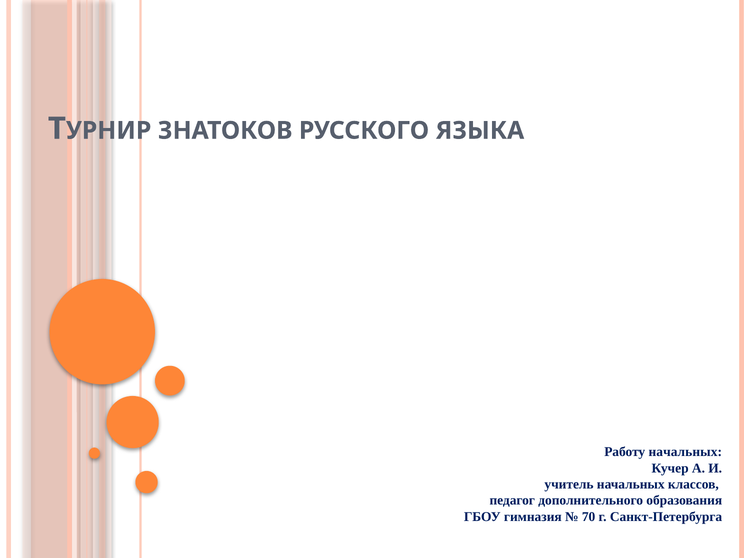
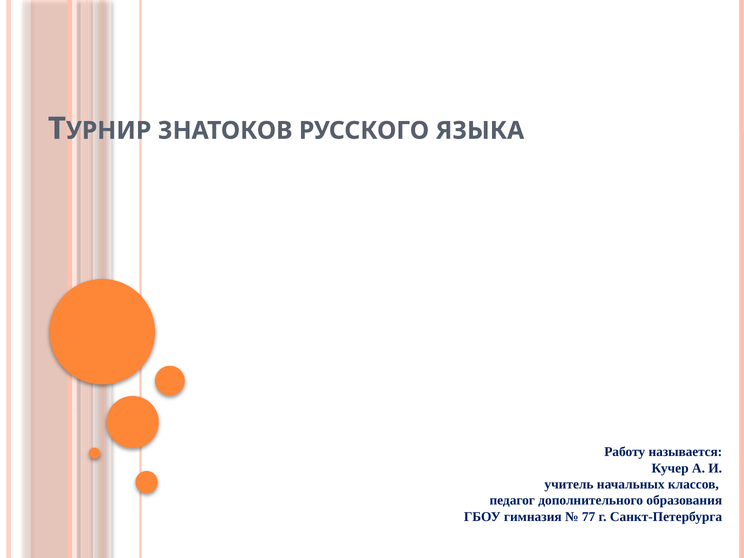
Работу начальных: начальных -> называется (685, 452)
70: 70 -> 77 (589, 517)
